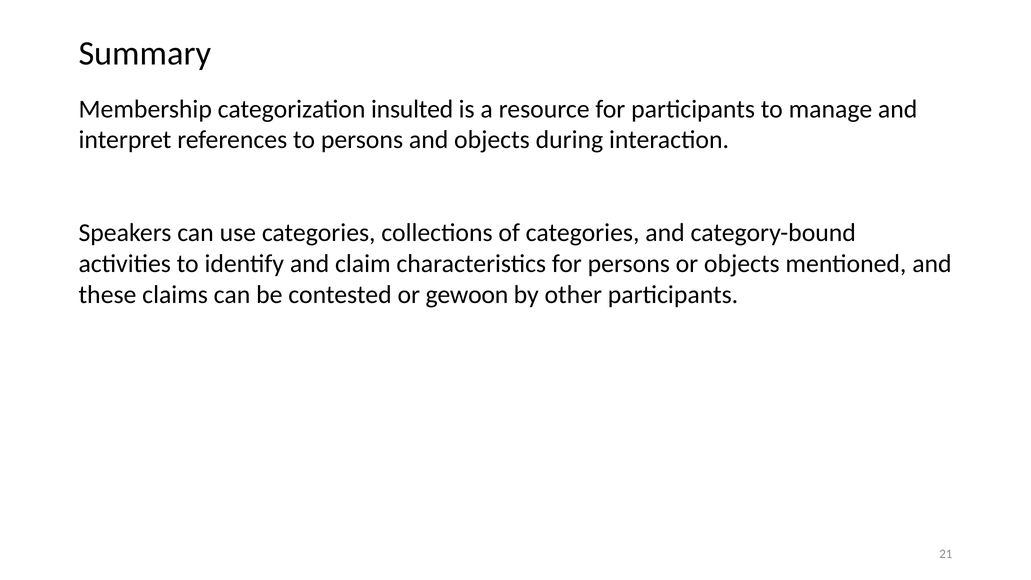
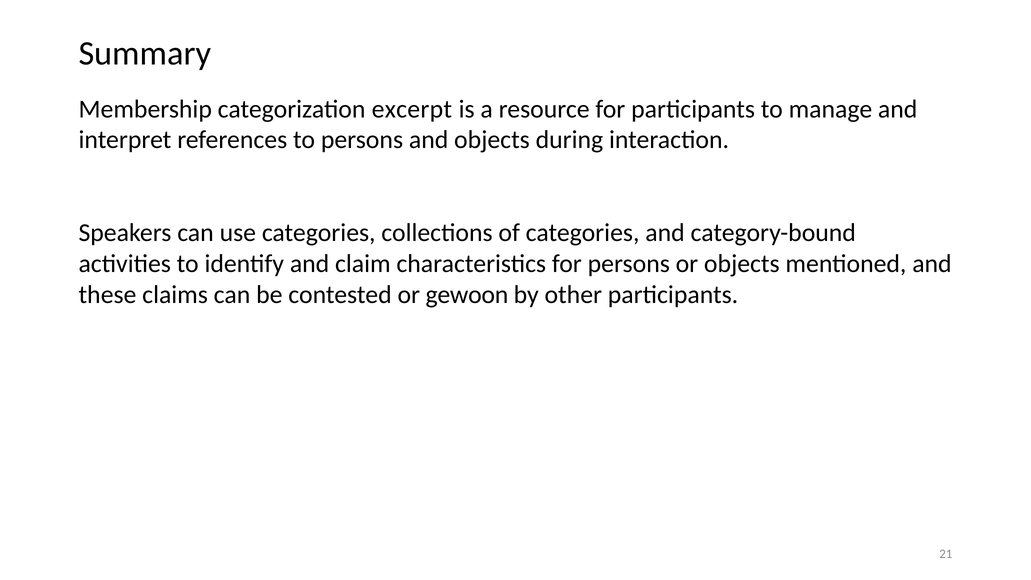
insulted: insulted -> excerpt (412, 109)
